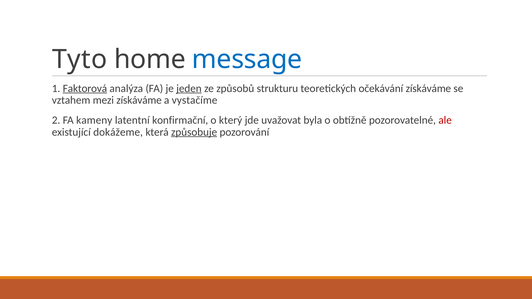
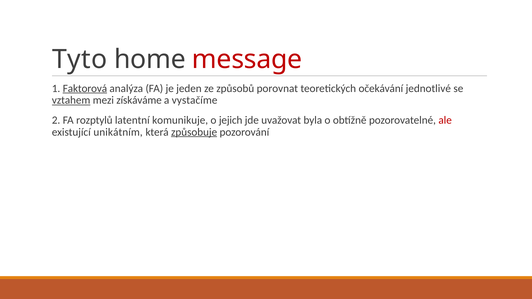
message colour: blue -> red (247, 60)
jeden underline: present -> none (189, 88)
strukturu: strukturu -> porovnat (277, 88)
očekávání získáváme: získáváme -> jednotlivé (428, 88)
vztahem underline: none -> present (71, 100)
kameny: kameny -> rozptylů (94, 120)
konfirmační: konfirmační -> komunikuje (180, 120)
který: který -> jejich (231, 120)
dokážeme: dokážeme -> unikátním (118, 132)
